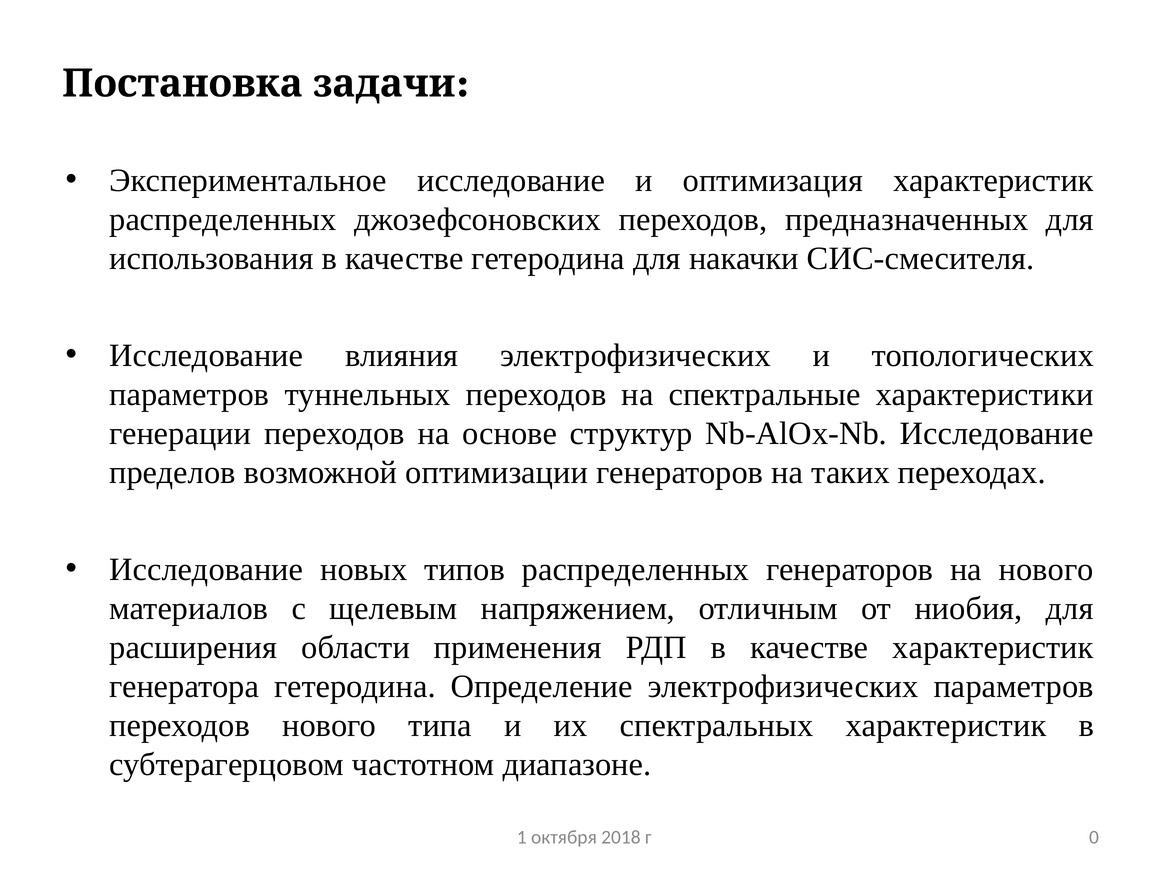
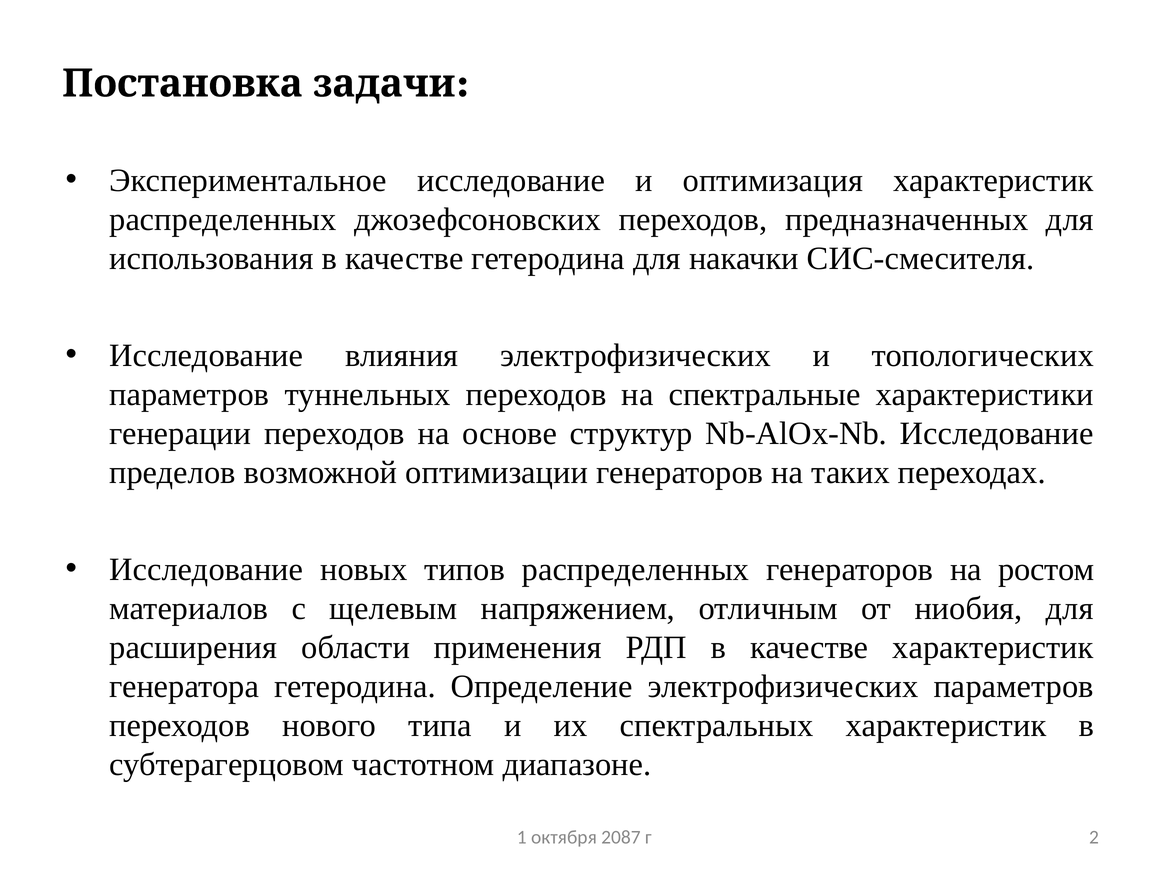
на нового: нового -> ростом (1046, 569)
2018: 2018 -> 2087 (621, 837)
0: 0 -> 2 (1094, 837)
